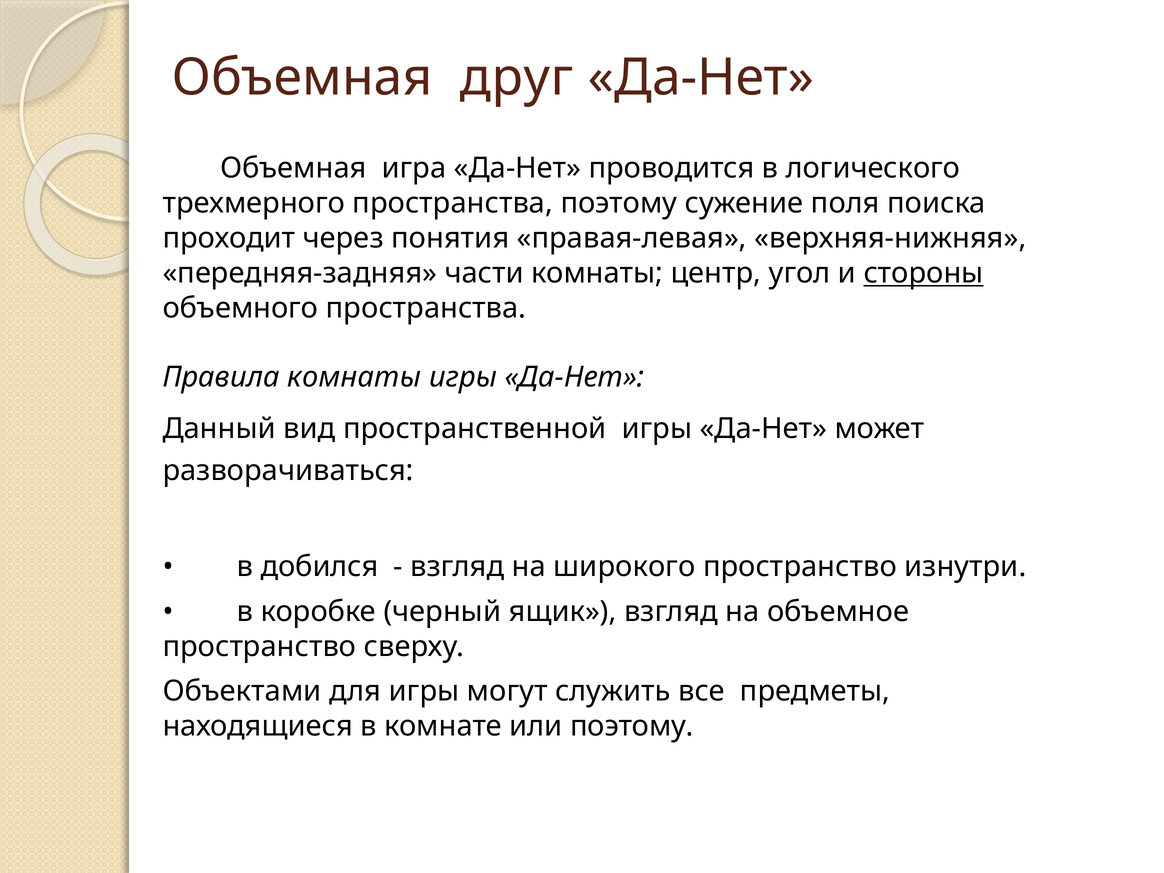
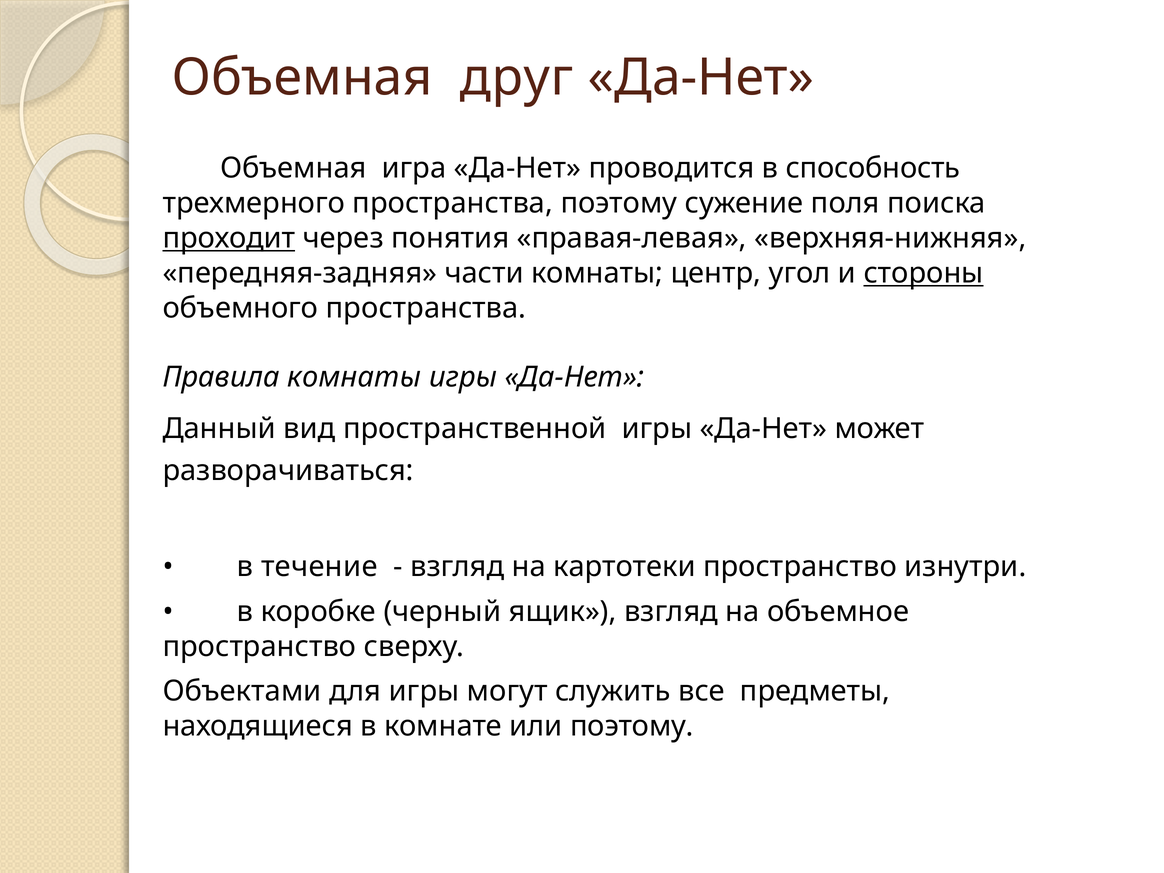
логического: логического -> способность (873, 168)
проходит underline: none -> present (229, 238)
добился: добился -> течение (319, 567)
широкого: широкого -> картотеки (624, 567)
